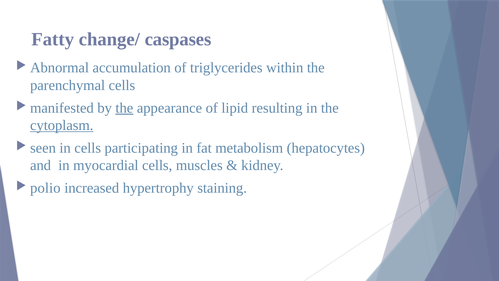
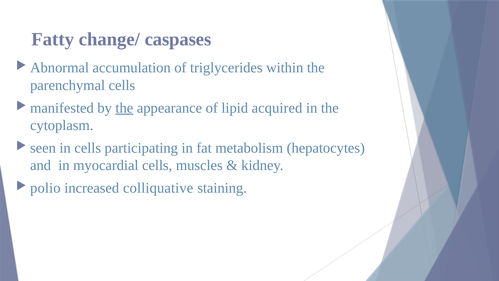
resulting: resulting -> acquired (277, 108)
cytoplasm underline: present -> none (62, 125)
hypertrophy: hypertrophy -> colliquative (158, 188)
